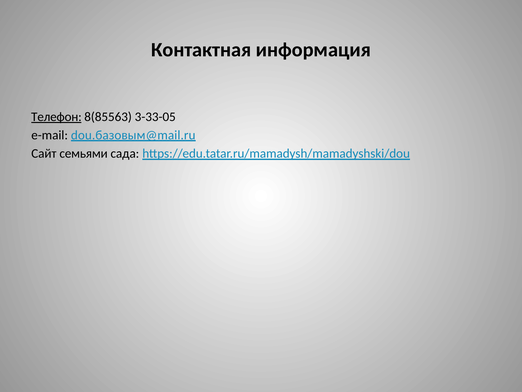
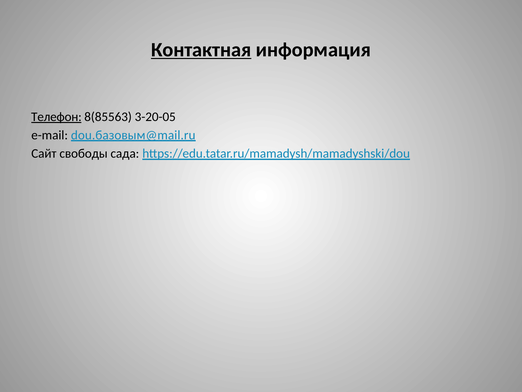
Контактная underline: none -> present (201, 50)
3-33-05: 3-33-05 -> 3-20-05 (155, 117)
семьями: семьями -> свободы (84, 153)
